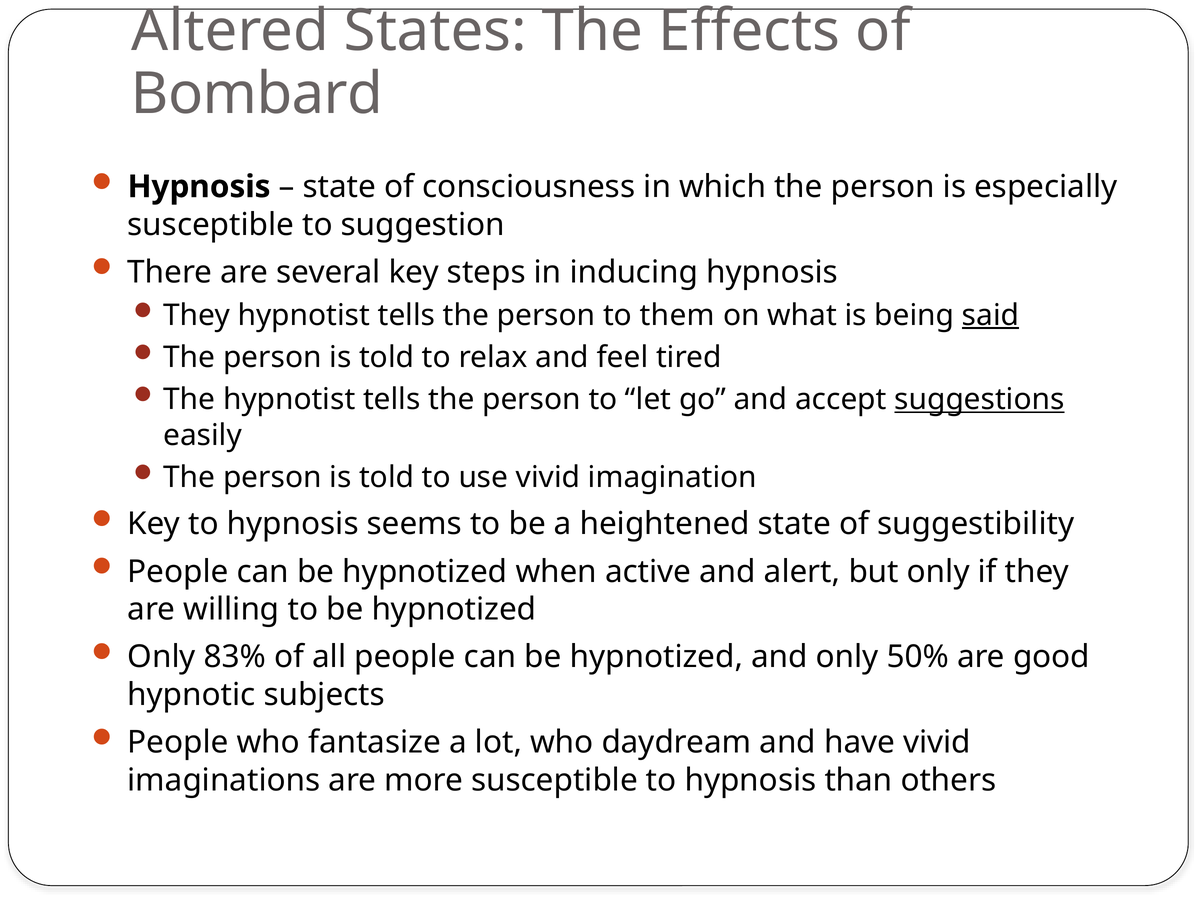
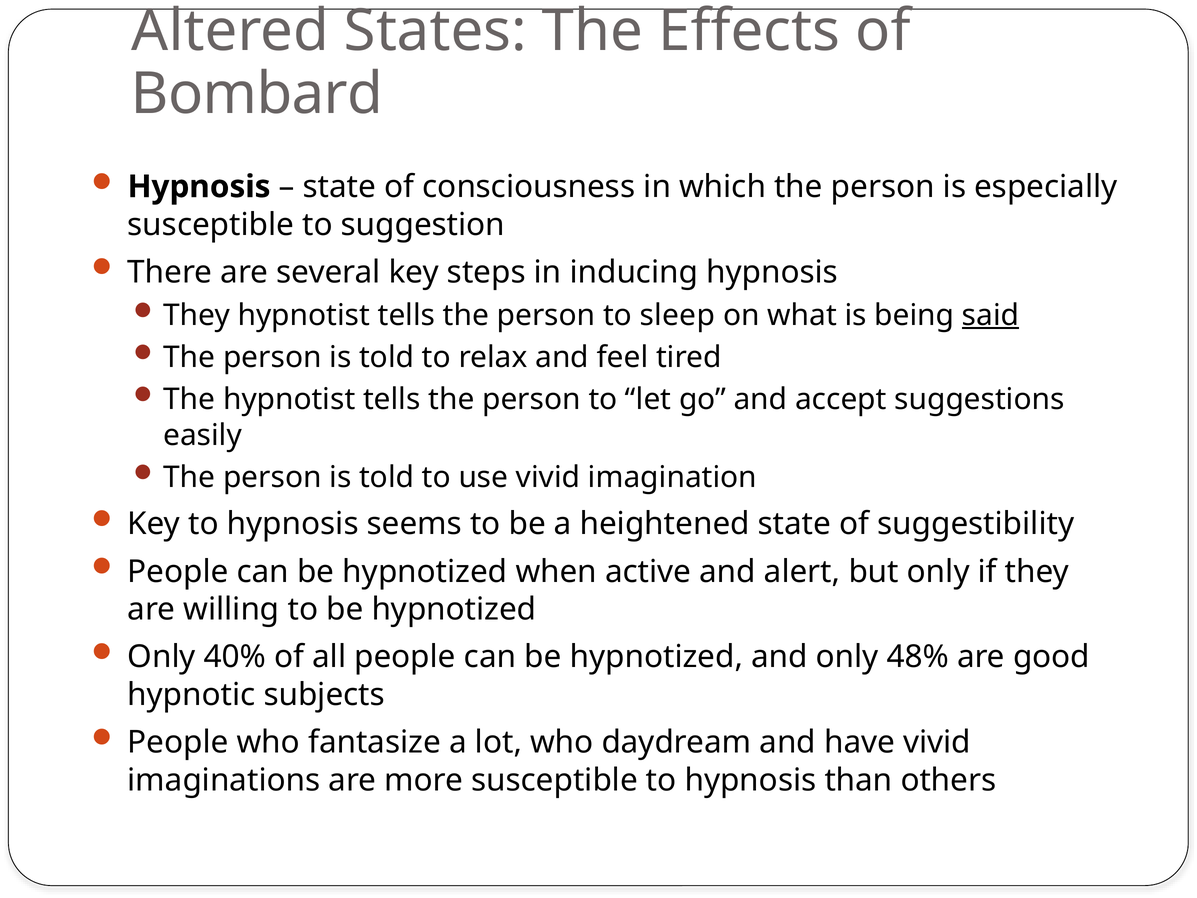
them: them -> sleep (677, 315)
suggestions underline: present -> none (979, 399)
83%: 83% -> 40% (235, 657)
50%: 50% -> 48% (918, 657)
